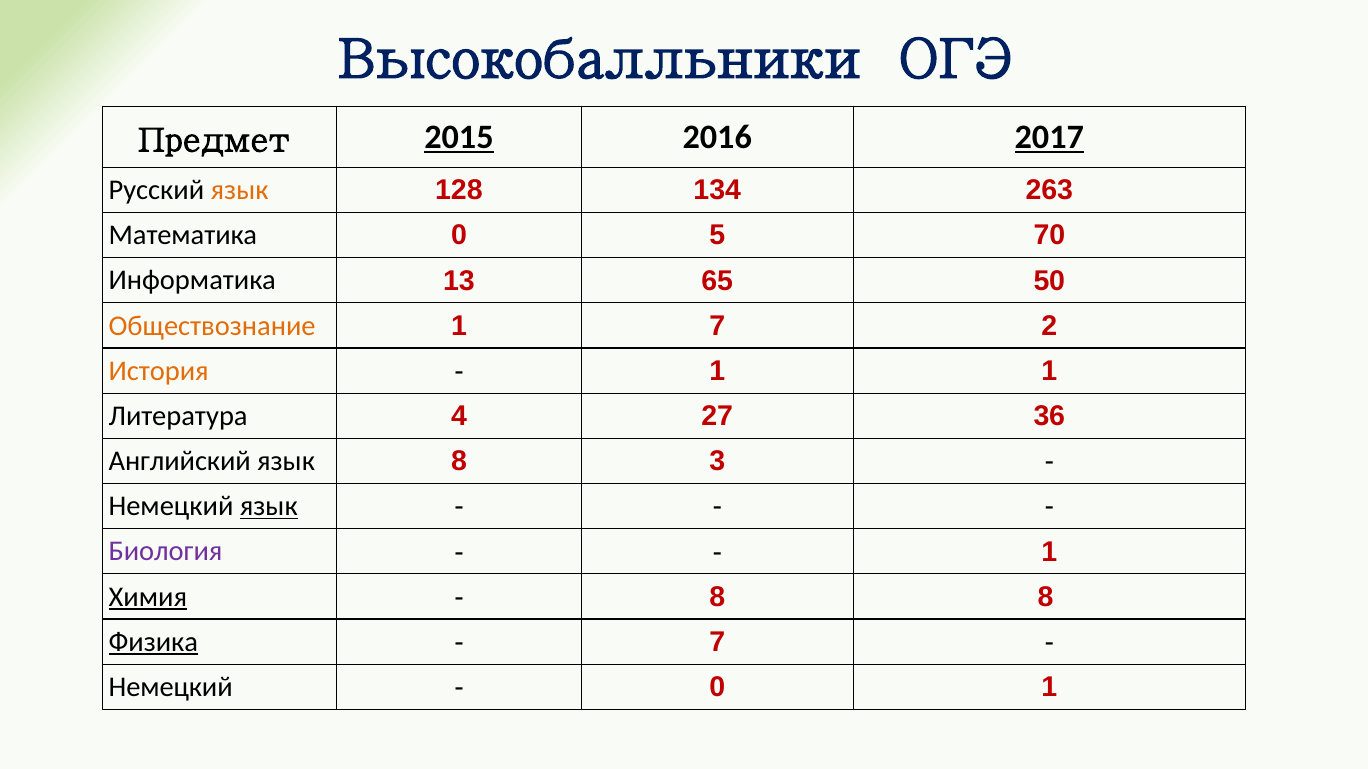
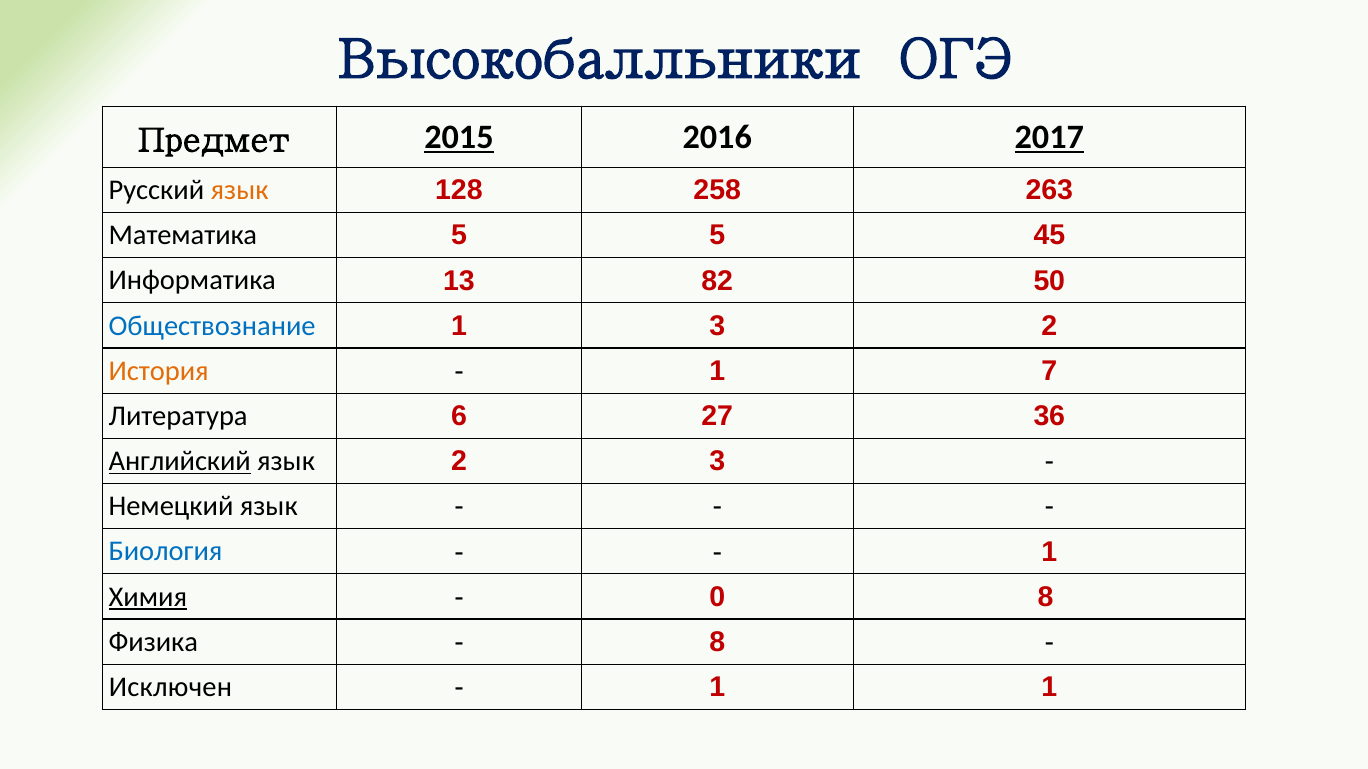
134: 134 -> 258 (717, 190)
Математика 0: 0 -> 5 (459, 236)
70: 70 -> 45 (1049, 236)
65: 65 -> 82 (717, 281)
Обществознание colour: orange -> blue (212, 326)
1 7: 7 -> 3 (717, 326)
1 1: 1 -> 7 (1049, 371)
4: 4 -> 6 (459, 416)
Английский underline: none -> present (180, 461)
язык 8: 8 -> 2 (459, 462)
язык underline: present -> none (269, 507)
Биология colour: purple -> blue (166, 552)
8: 8 -> 0 (717, 597)
Физика underline: present -> none (153, 642)
7: 7 -> 8 (717, 642)
Немецкий: Немецкий -> Исключен (170, 687)
0: 0 -> 1 (717, 688)
